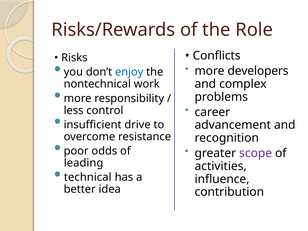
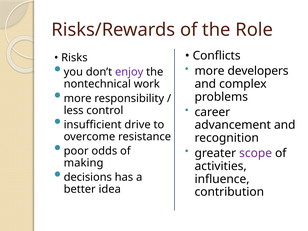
enjoy colour: blue -> purple (129, 72)
leading: leading -> making (84, 163)
technical: technical -> decisions (88, 177)
